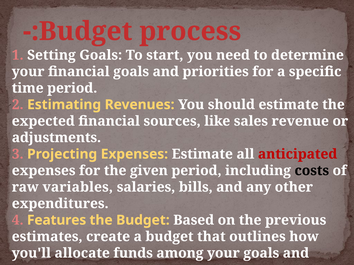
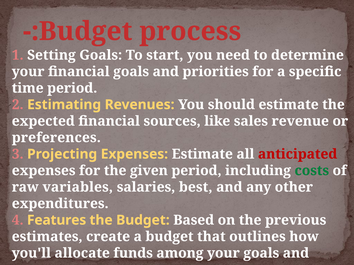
adjustments: adjustments -> preferences (56, 138)
costs colour: black -> green (312, 171)
bills: bills -> best (196, 187)
